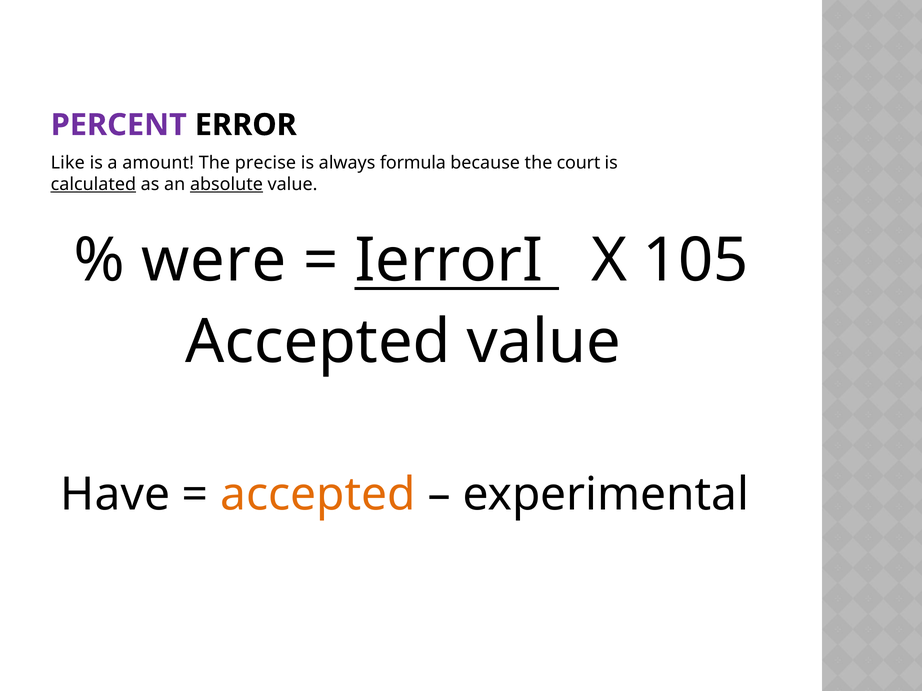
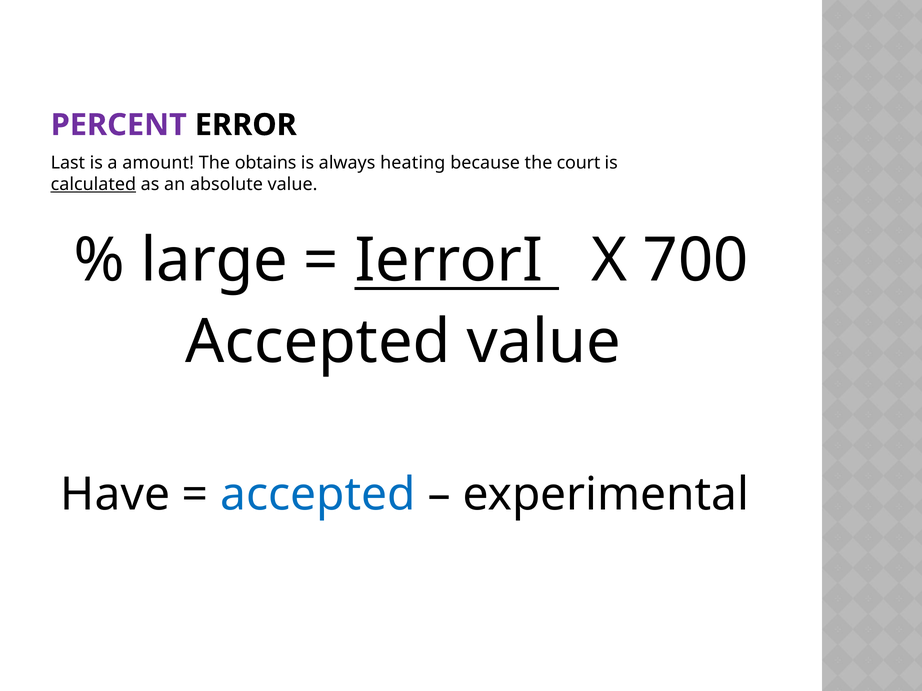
Like: Like -> Last (68, 163)
precise: precise -> obtains (266, 163)
formula: formula -> heating (413, 163)
absolute underline: present -> none (226, 185)
were: were -> large (214, 261)
105: 105 -> 700 (696, 261)
accepted colour: orange -> blue (318, 495)
